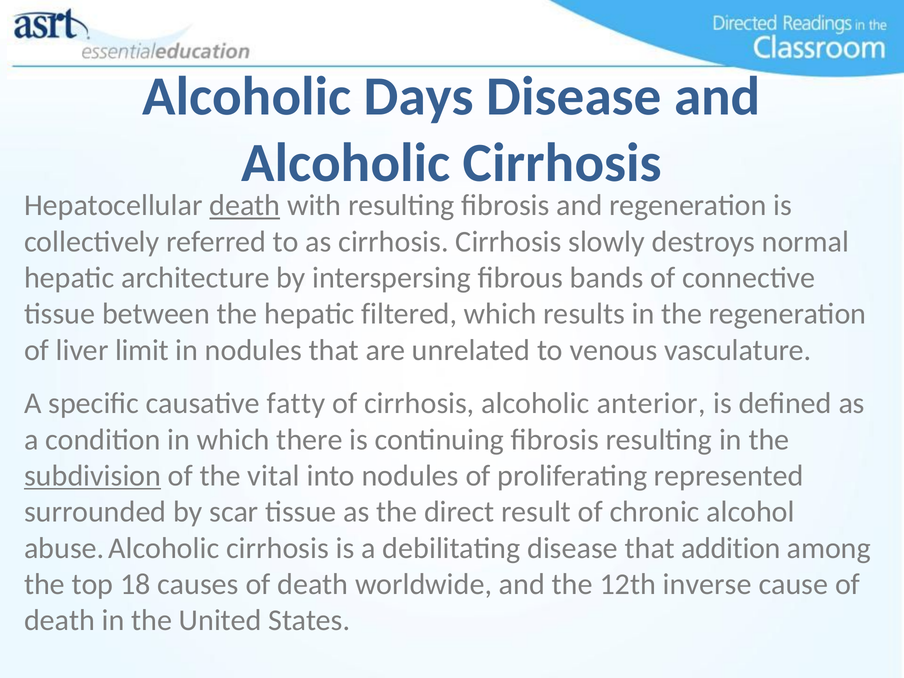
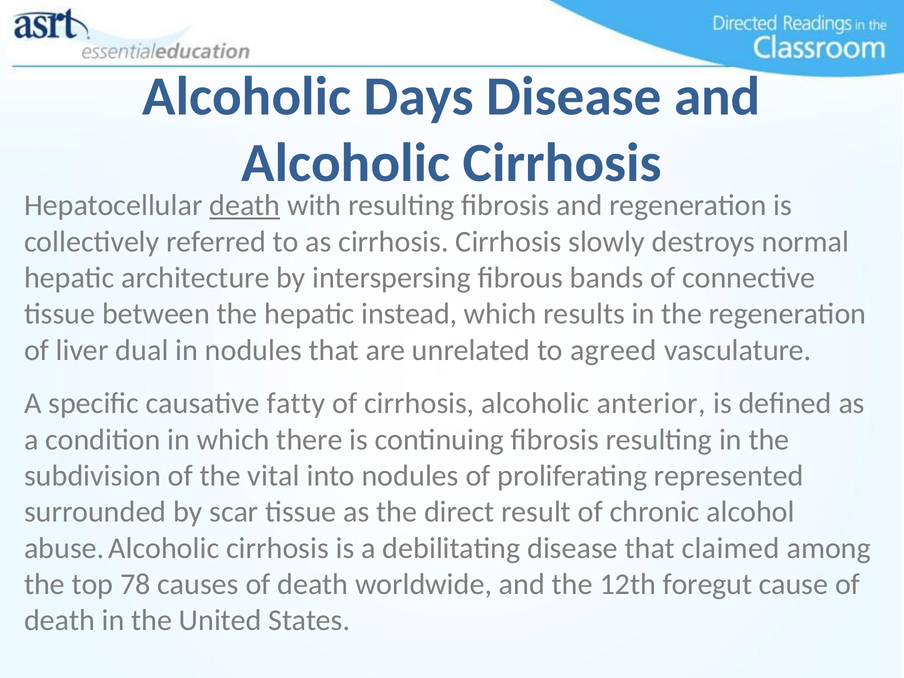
filtered: filtered -> instead (409, 314)
limit: limit -> dual (142, 350)
venous: venous -> agreed (613, 350)
subdivision underline: present -> none (93, 476)
addition: addition -> claimed (731, 548)
18: 18 -> 78 (135, 584)
inverse: inverse -> foregut (707, 584)
